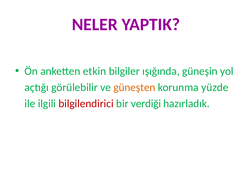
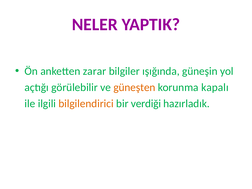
etkin: etkin -> zarar (95, 71)
yüzde: yüzde -> kapalı (215, 87)
bilgilendirici colour: red -> orange (86, 104)
